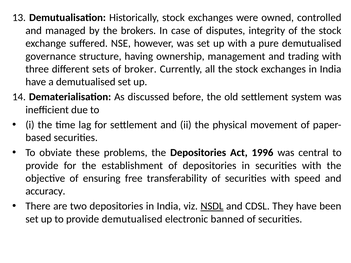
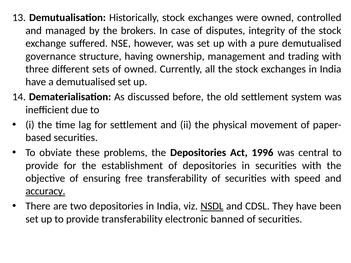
of broker: broker -> owned (141, 69)
accuracy underline: none -> present (45, 191)
provide demutualised: demutualised -> transferability (132, 219)
